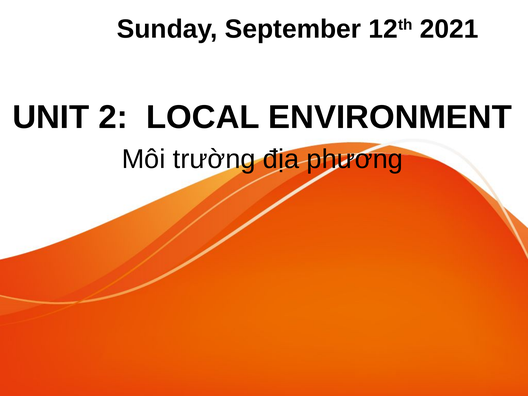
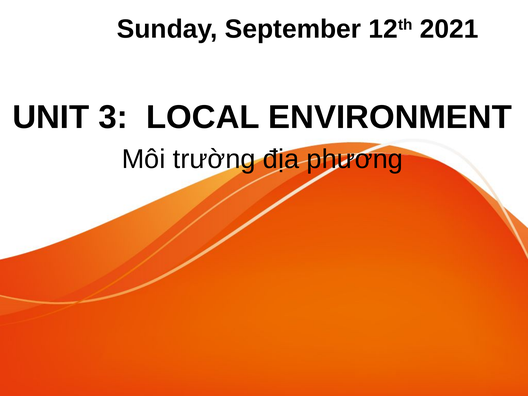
2: 2 -> 3 (113, 117)
